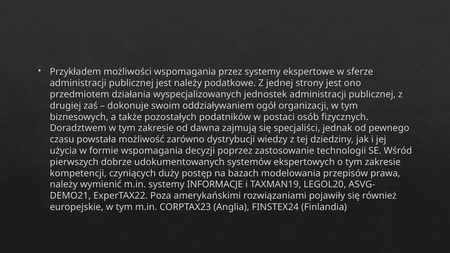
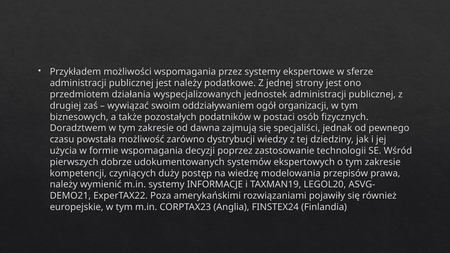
dokonuje: dokonuje -> wywiązać (128, 106)
bazach: bazach -> wiedzę (243, 173)
